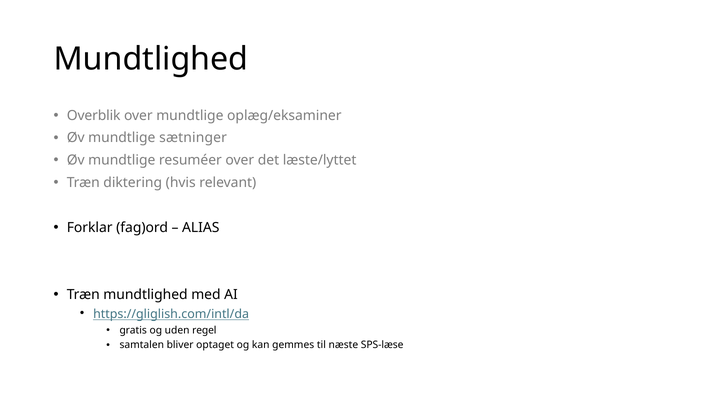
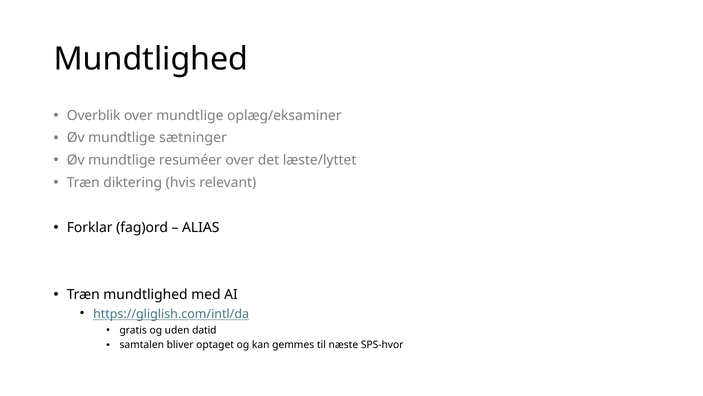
regel: regel -> datid (204, 330)
SPS-læse: SPS-læse -> SPS-hvor (382, 345)
